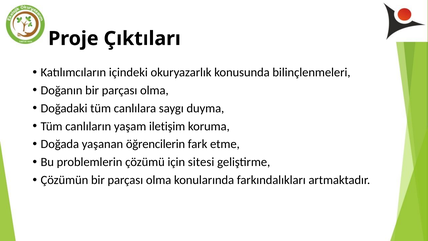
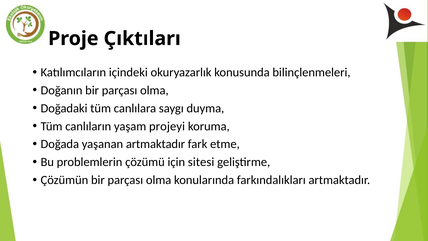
iletişim: iletişim -> projeyi (167, 126)
yaşanan öğrencilerin: öğrencilerin -> artmaktadır (155, 144)
